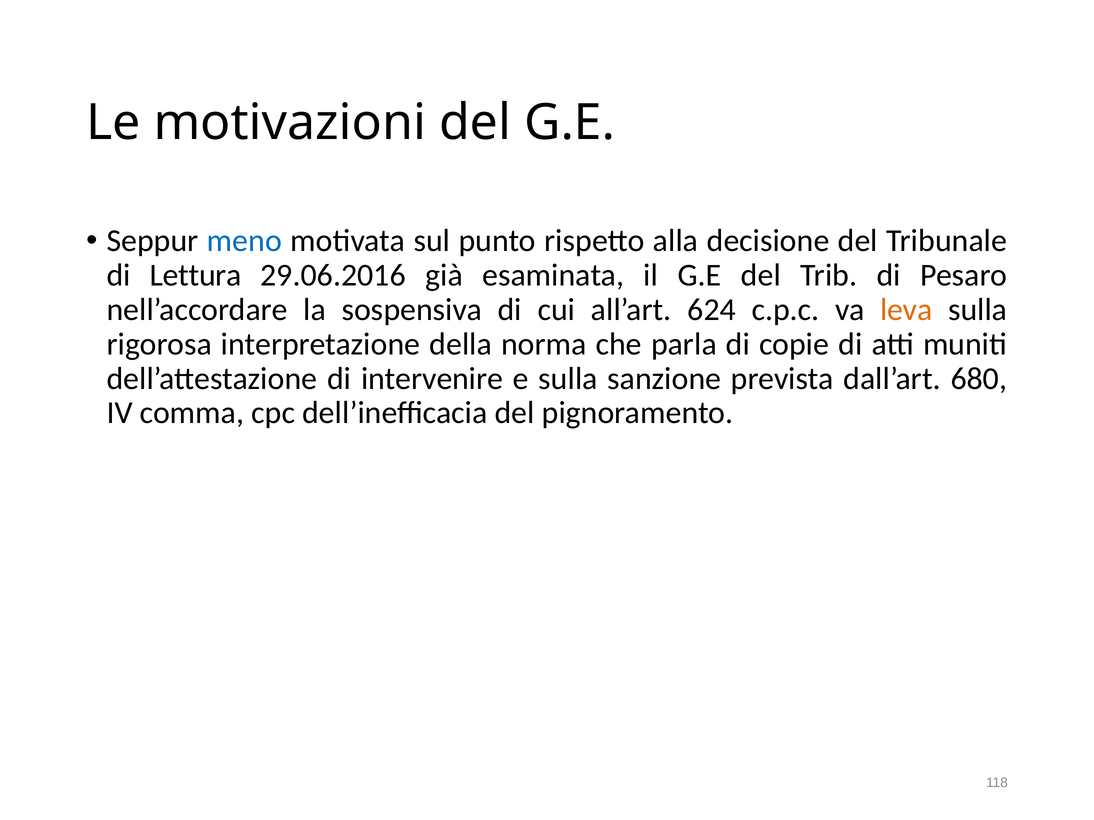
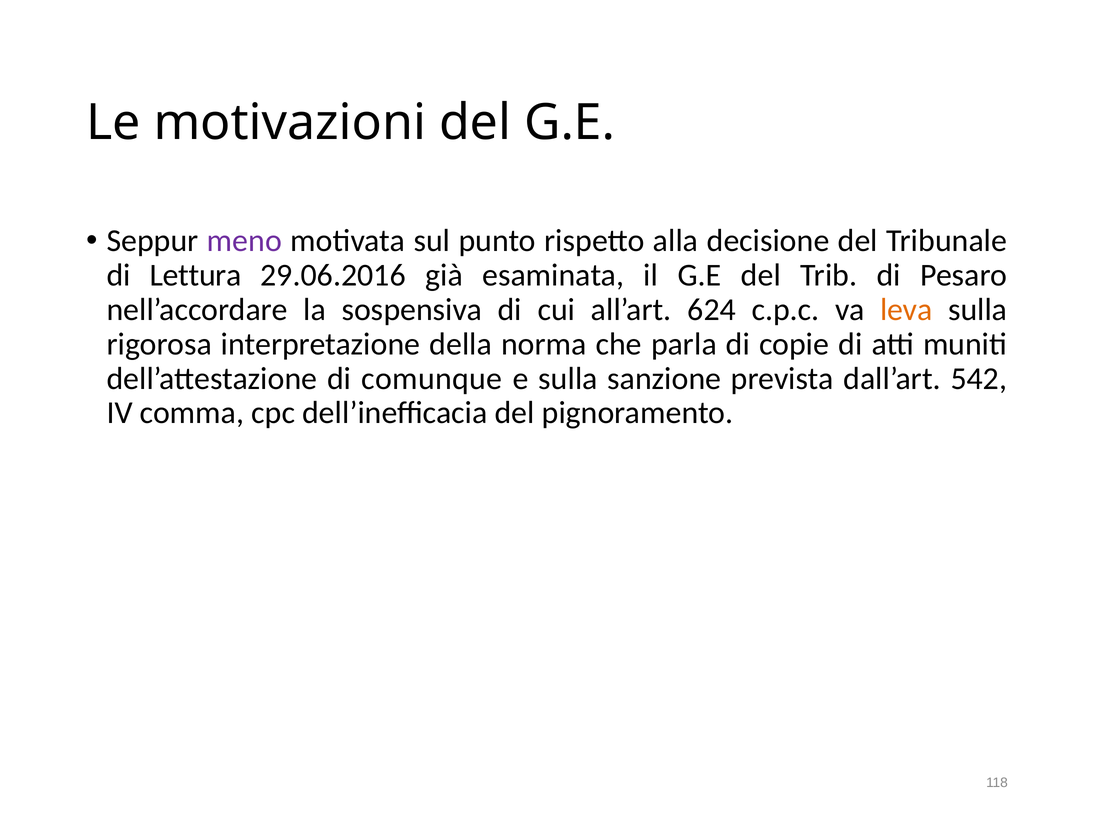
meno colour: blue -> purple (244, 241)
intervenire: intervenire -> comunque (432, 379)
680: 680 -> 542 (979, 379)
